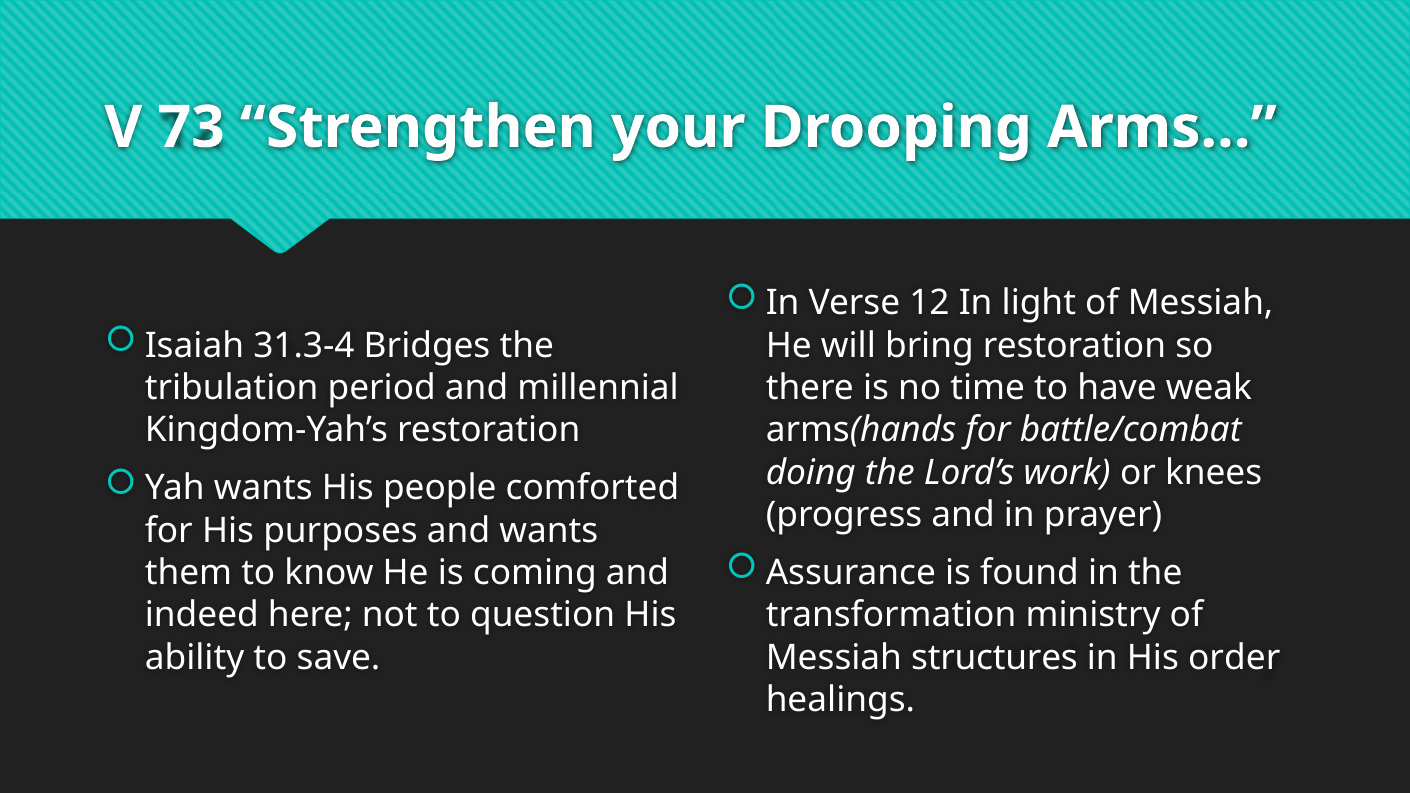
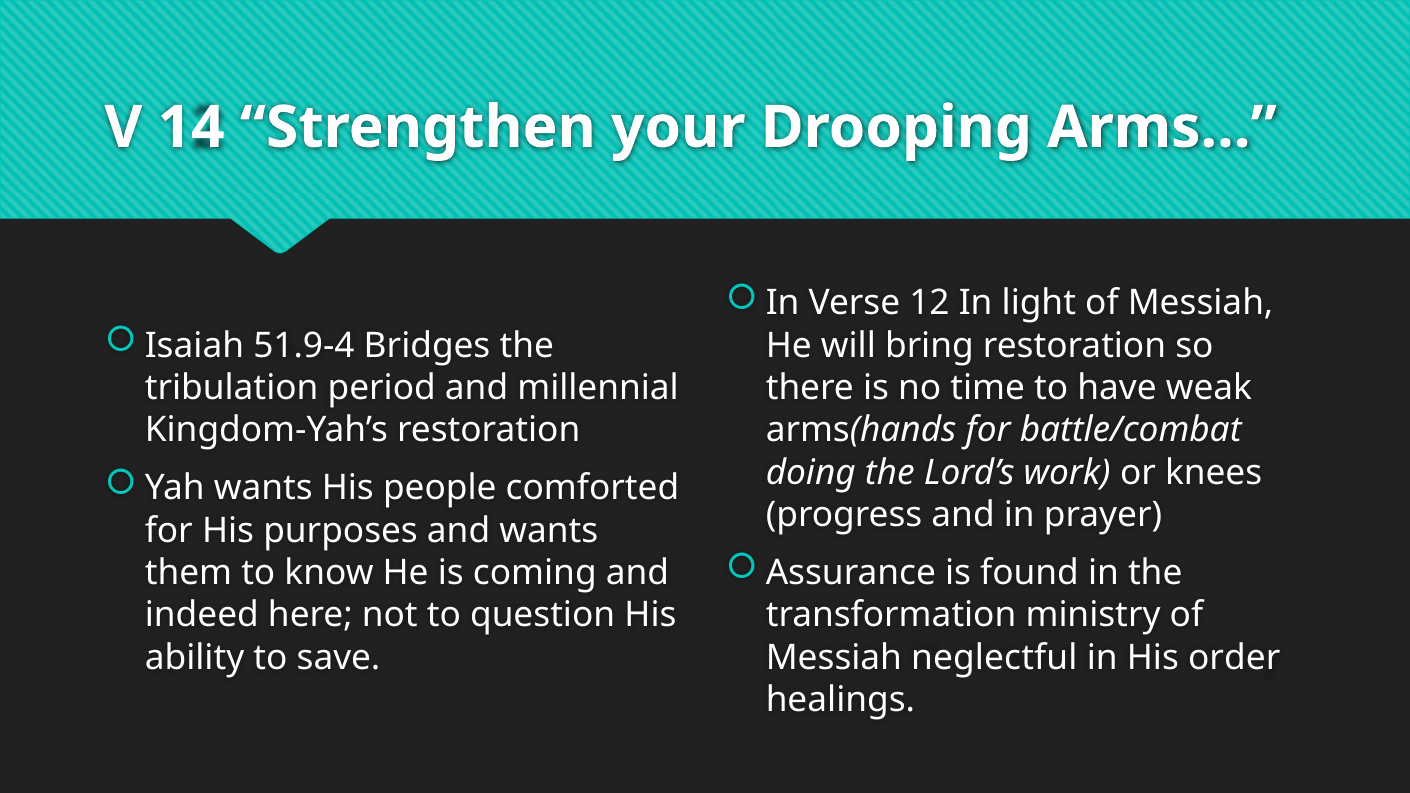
73: 73 -> 14 (191, 127)
31.3-4: 31.3-4 -> 51.9-4 (304, 346)
structures: structures -> neglectful (994, 658)
